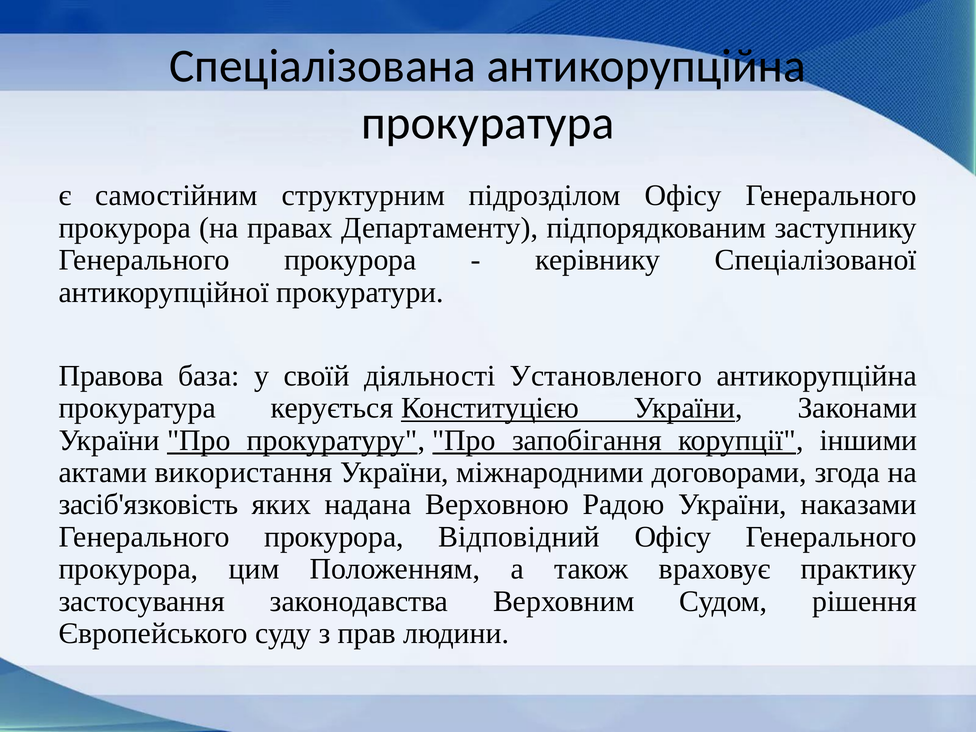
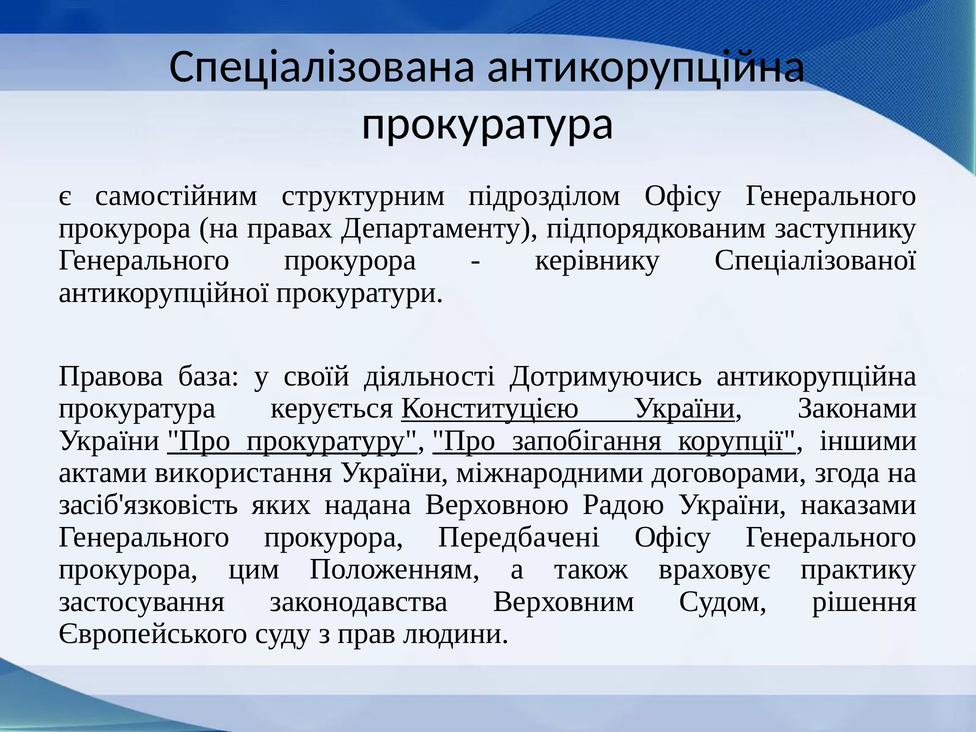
Установленого: Установленого -> Дотримуючись (606, 376)
Відповідний: Відповідний -> Передбачені (519, 537)
